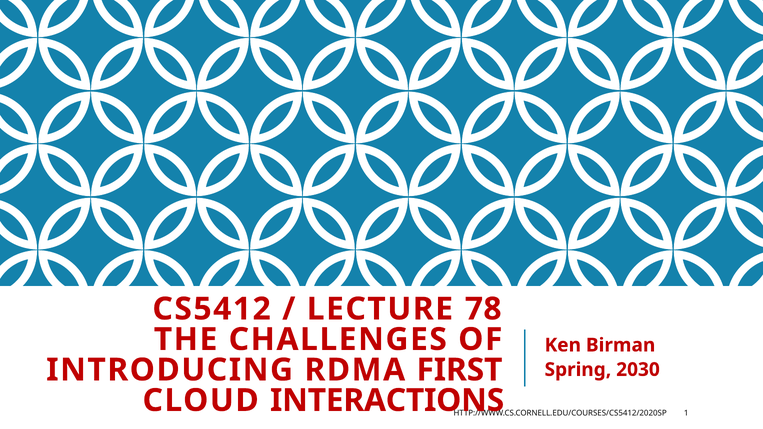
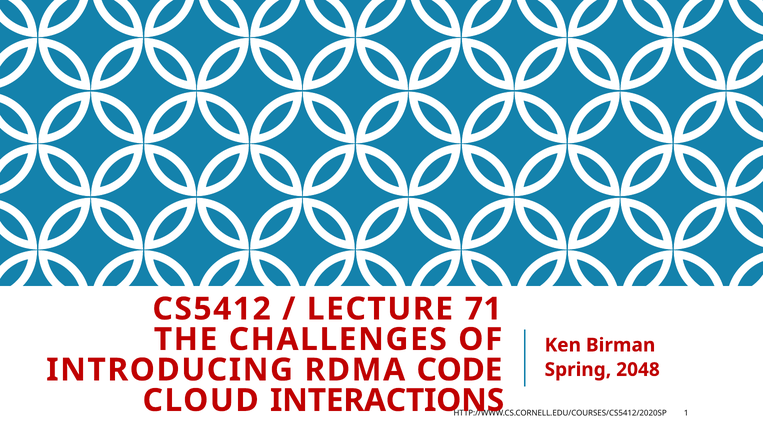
78: 78 -> 71 (483, 309)
FIRST: FIRST -> CODE (459, 370)
2030: 2030 -> 2048 (638, 370)
